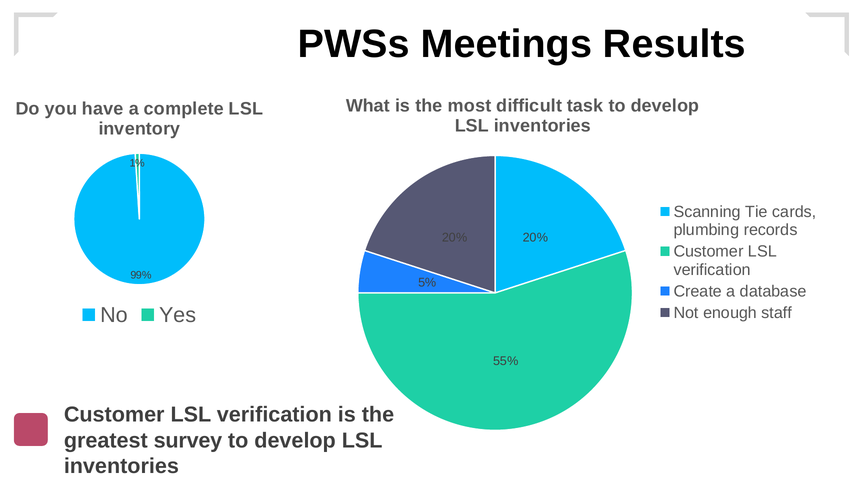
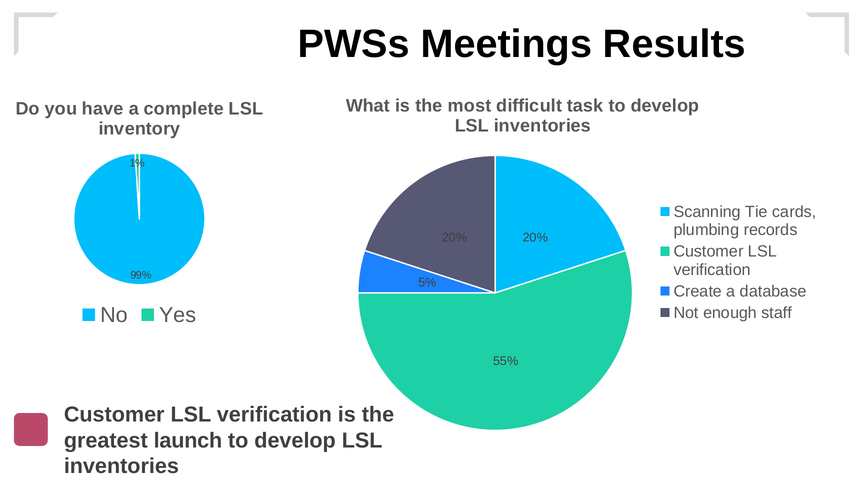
survey: survey -> launch (188, 440)
